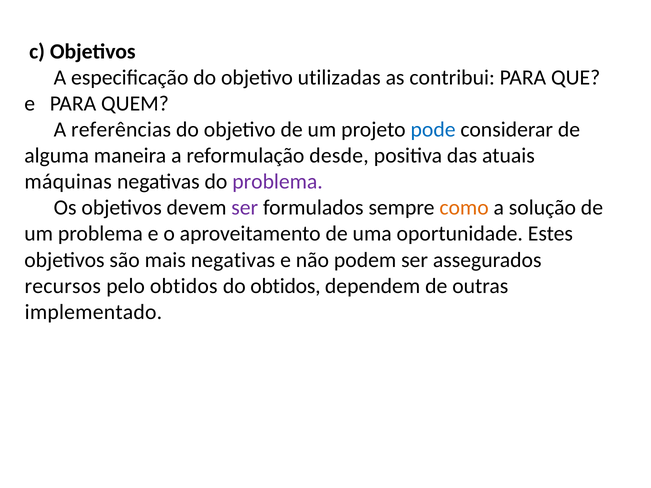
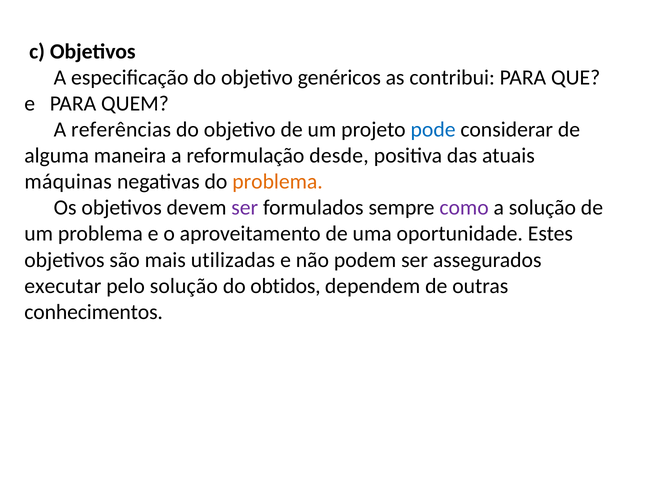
utilizadas: utilizadas -> genéricos (339, 78)
problema colour: purple -> orange (278, 182)
como colour: orange -> purple (464, 208)
mais negativas: negativas -> utilizadas (233, 260)
recursos: recursos -> executar (63, 286)
pelo obtidos: obtidos -> solução (184, 286)
implementado: implementado -> conhecimentos (94, 312)
